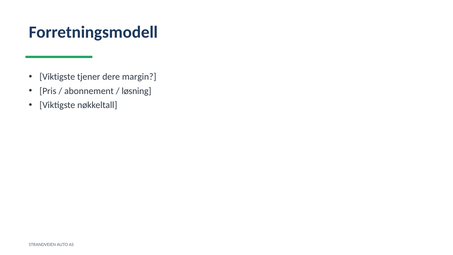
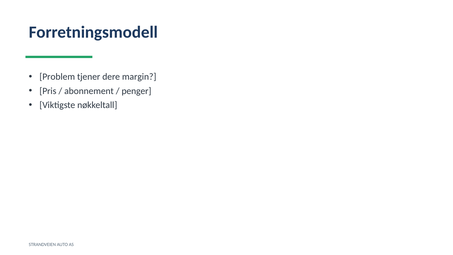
Viktigste: Viktigste -> Problem (57, 77)
løsning: løsning -> penger (136, 91)
